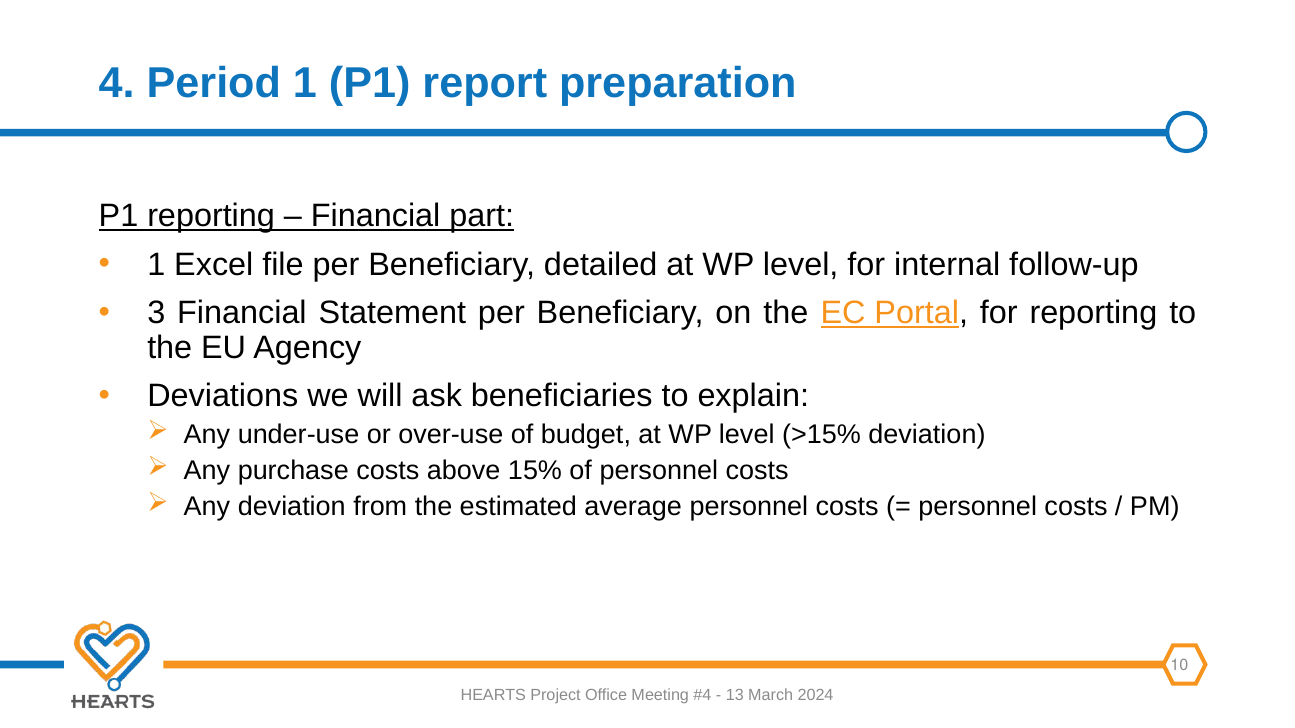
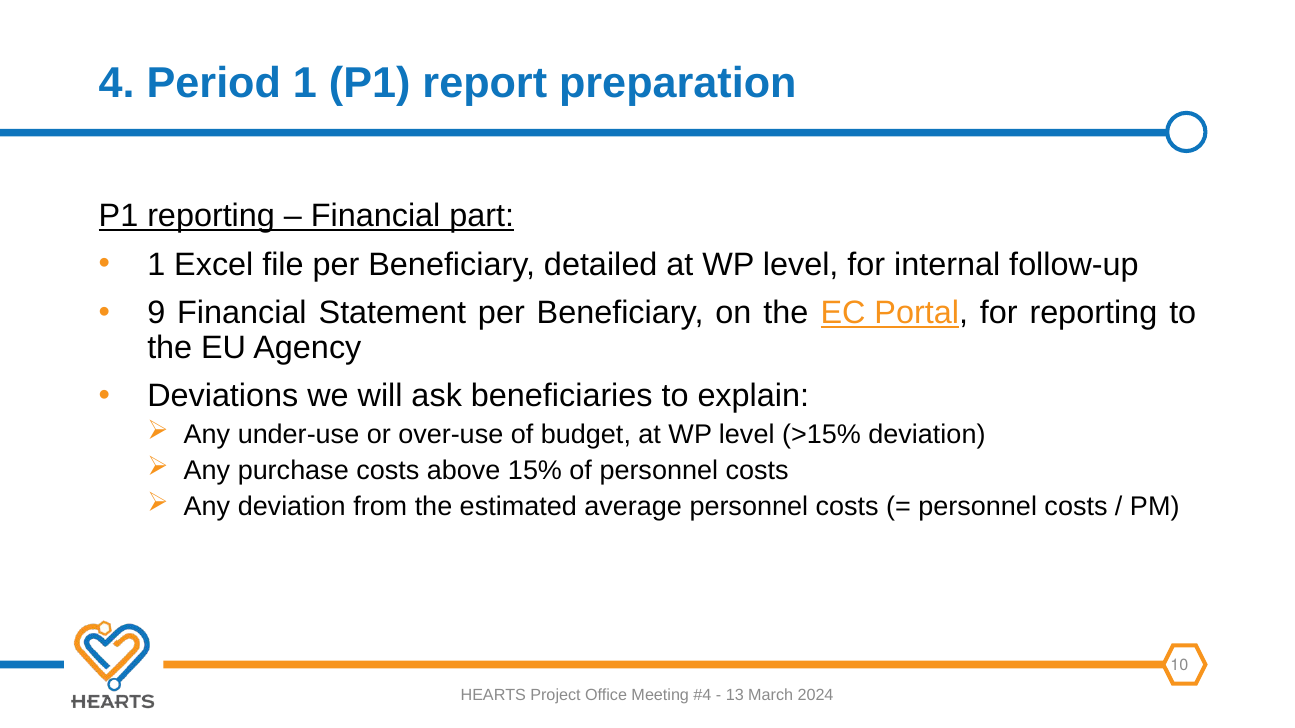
3: 3 -> 9 (156, 313)
